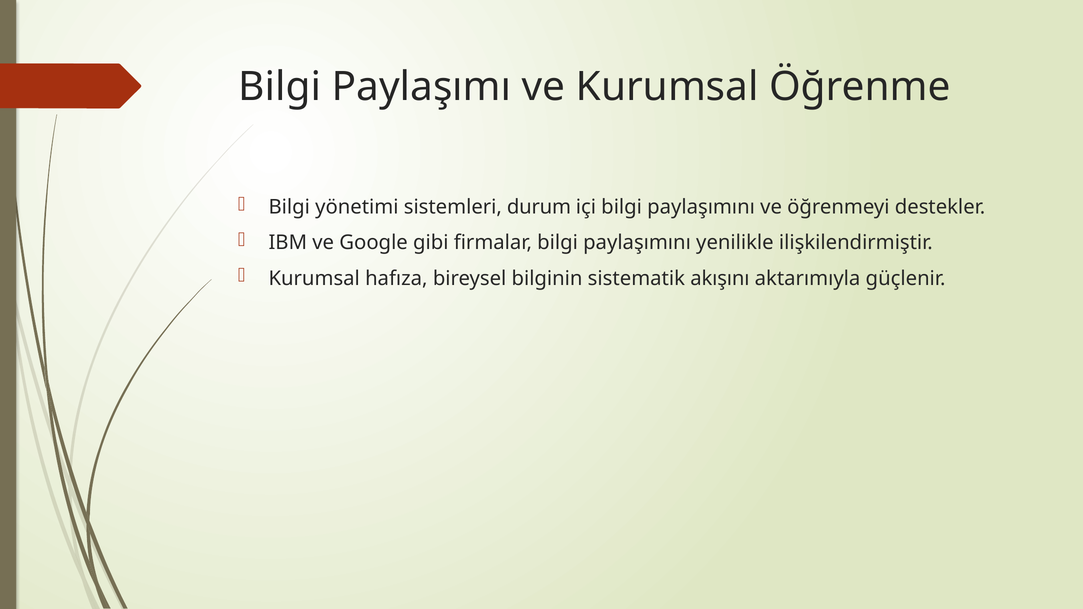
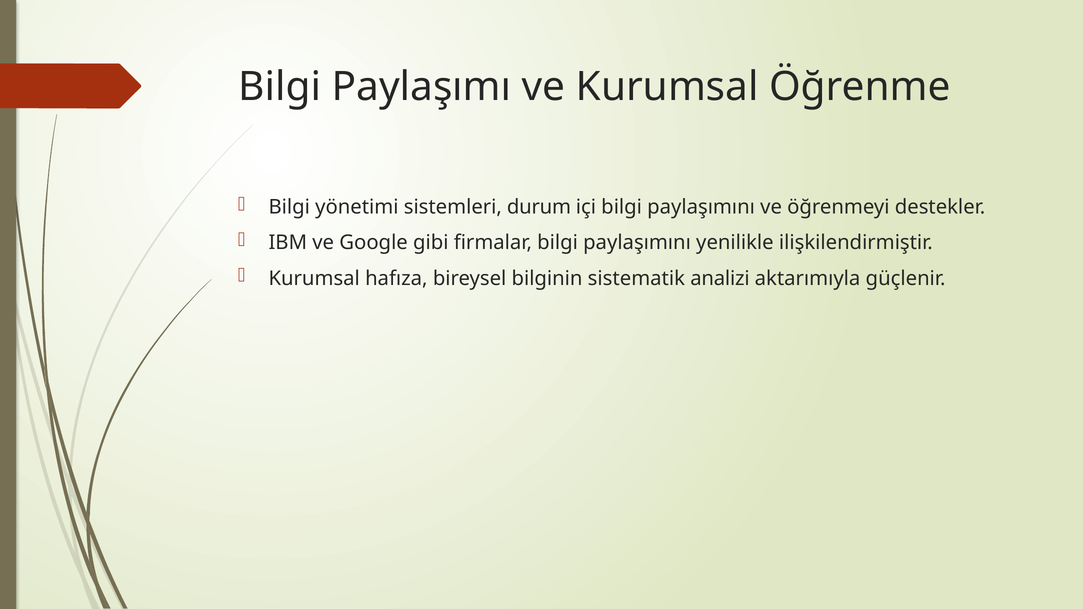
akışını: akışını -> analizi (720, 279)
